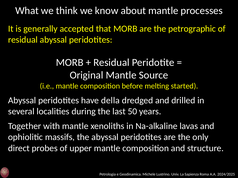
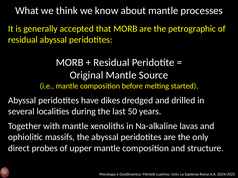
della: della -> dikes (111, 101)
